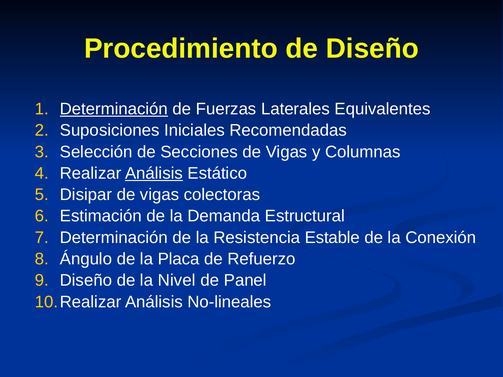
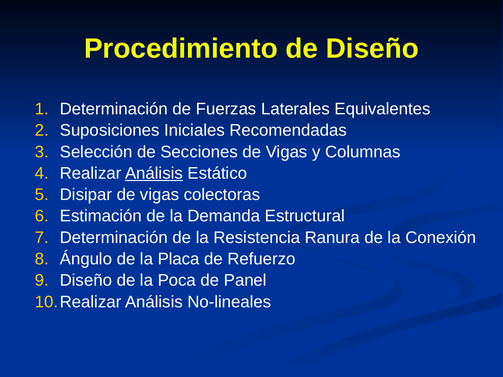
Determinación underline: present -> none (114, 109)
Estable: Estable -> Ranura (332, 238)
Nivel: Nivel -> Poca (177, 281)
